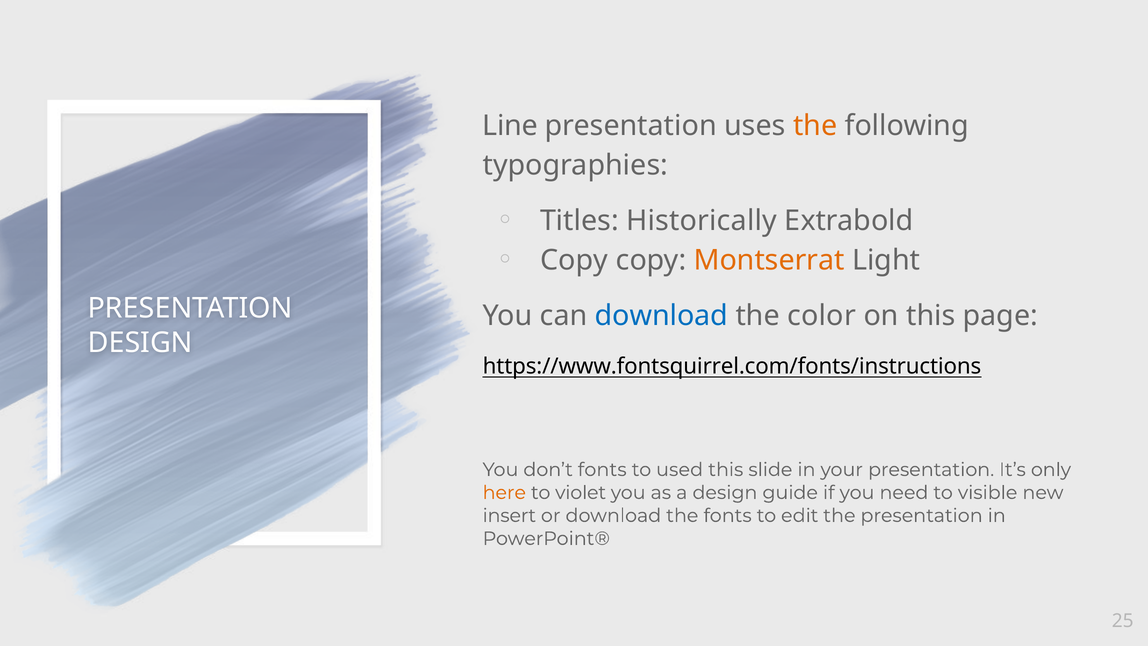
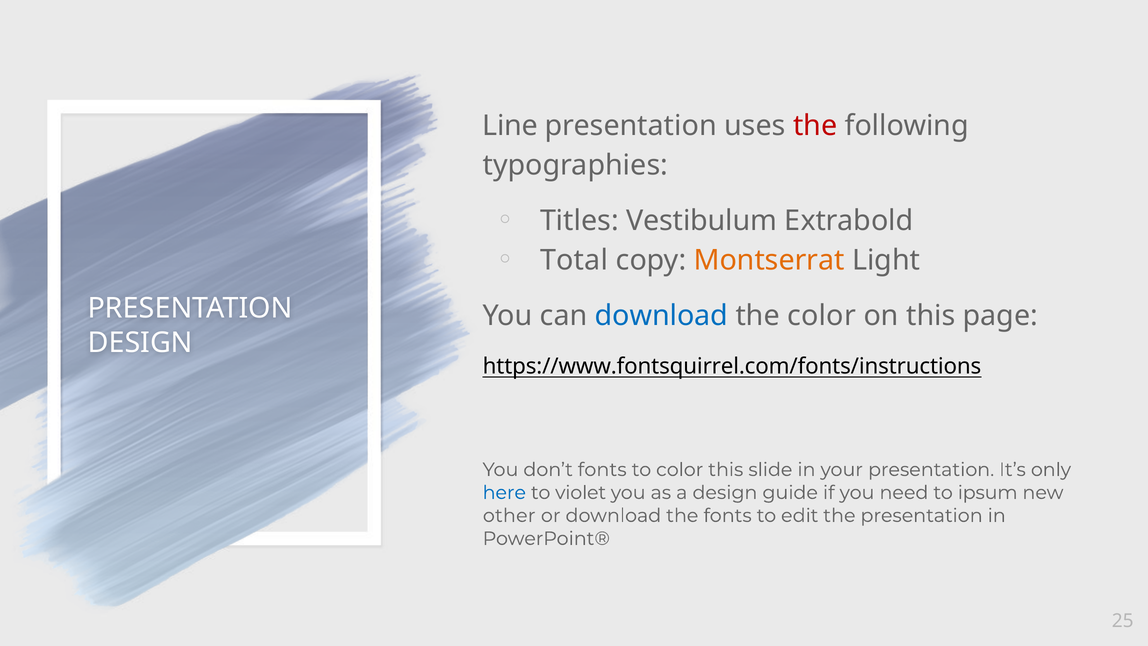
the colour: orange -> red (815, 125)
Historically: Historically -> Vestibulum (702, 221)
Copy: Copy -> Total (574, 260)
to used: used -> color (680, 470)
here colour: orange -> blue (504, 492)
visible: visible -> ipsum (988, 492)
insert: insert -> other (509, 515)
